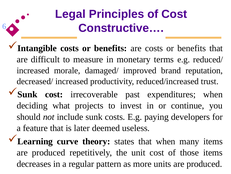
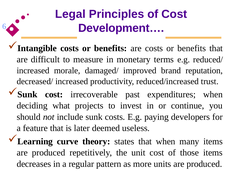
Constructive…: Constructive… -> Development… (121, 28)
